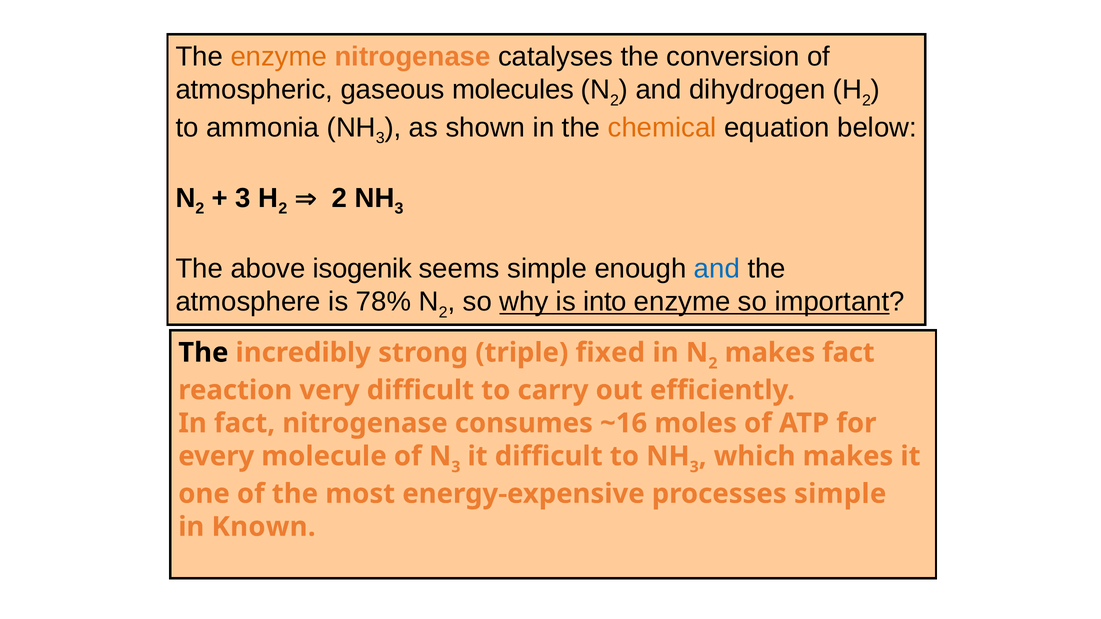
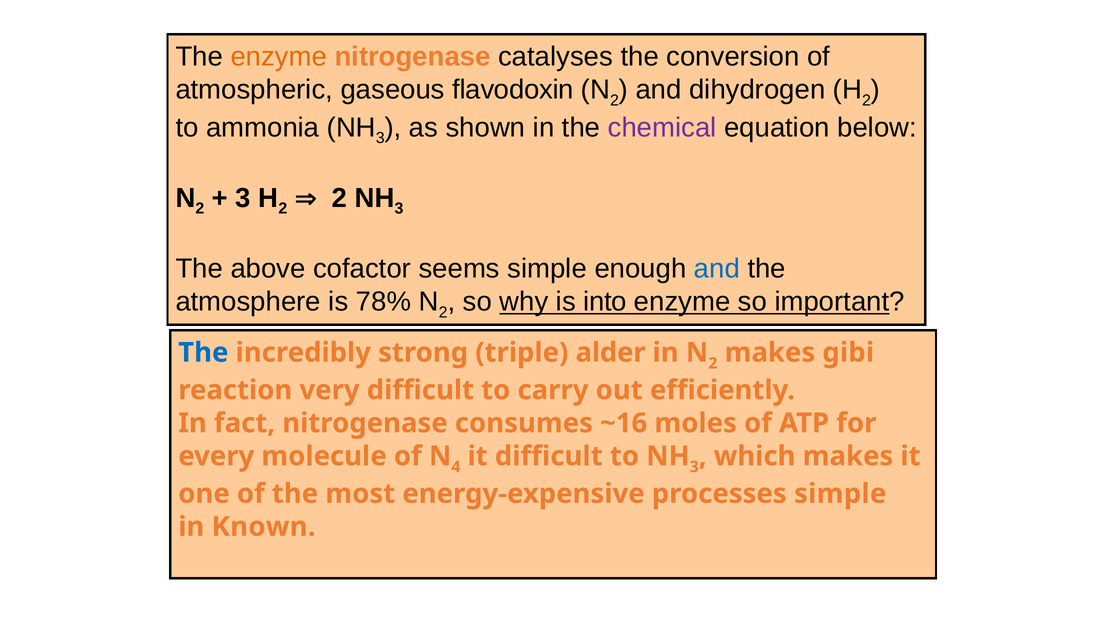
molecules: molecules -> flavodoxin (513, 90)
chemical colour: orange -> purple (662, 127)
isogenik: isogenik -> cofactor (362, 269)
The colour: black -> blue (203, 353)
fixed: fixed -> alder (611, 353)
makes fact: fact -> gibi (848, 353)
3: 3 -> 4 (456, 467)
